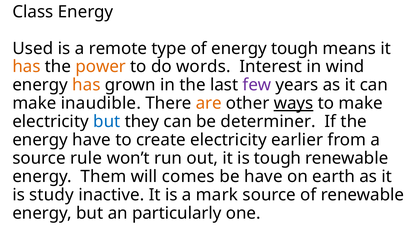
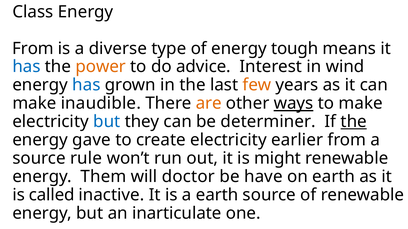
Used: Used -> From (33, 49)
remote: remote -> diverse (118, 49)
has colour: orange -> blue (26, 67)
words: words -> advice (203, 67)
has colour: orange -> blue (86, 85)
few colour: purple -> orange (257, 85)
the underline: none -> present (354, 122)
energy have: have -> gave (92, 140)
is tough: tough -> might (278, 159)
comes: comes -> doctor (188, 177)
study: study -> called (52, 195)
a mark: mark -> earth (217, 195)
particularly: particularly -> inarticulate (177, 214)
